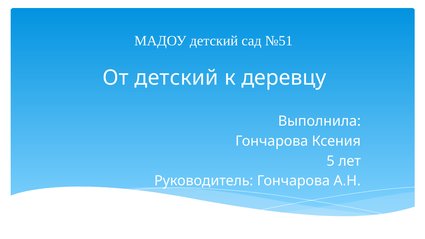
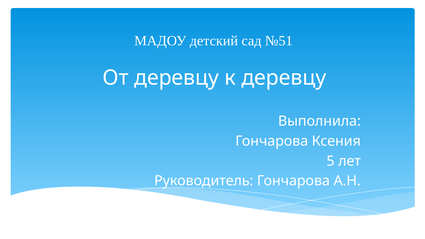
От детский: детский -> деревцу (177, 78)
